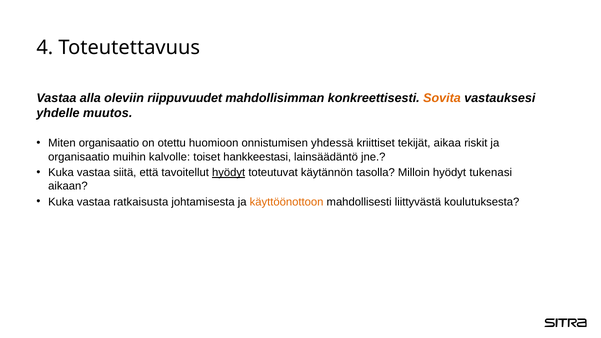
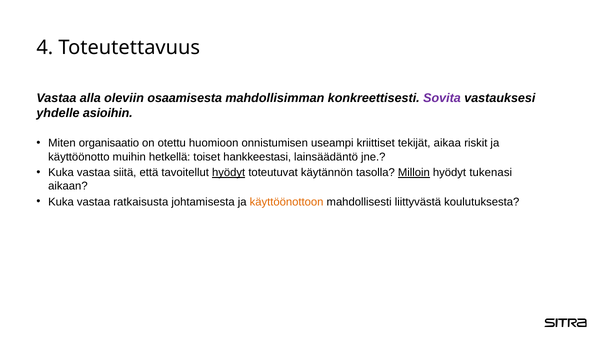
riippuvuudet: riippuvuudet -> osaamisesta (185, 98)
Sovita colour: orange -> purple (442, 98)
muutos: muutos -> asioihin (108, 113)
yhdessä: yhdessä -> useampi (332, 143)
organisaatio: organisaatio -> käyttöönotto (79, 157)
kalvolle: kalvolle -> hetkellä (170, 157)
Milloin underline: none -> present (414, 173)
